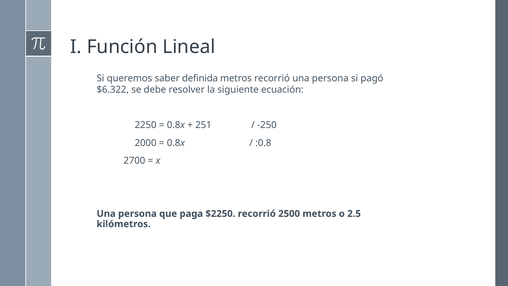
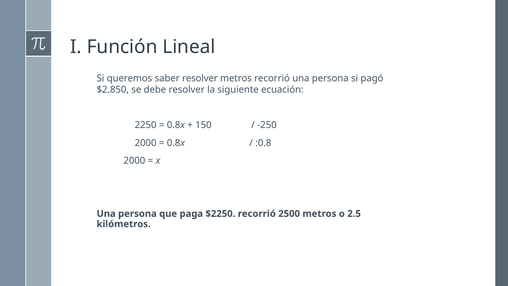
saber definida: definida -> resolver (200, 78)
$6.322: $6.322 -> $2.850 (113, 90)
251: 251 -> 150 (203, 125)
2700: 2700 -> 2000 (134, 161)
